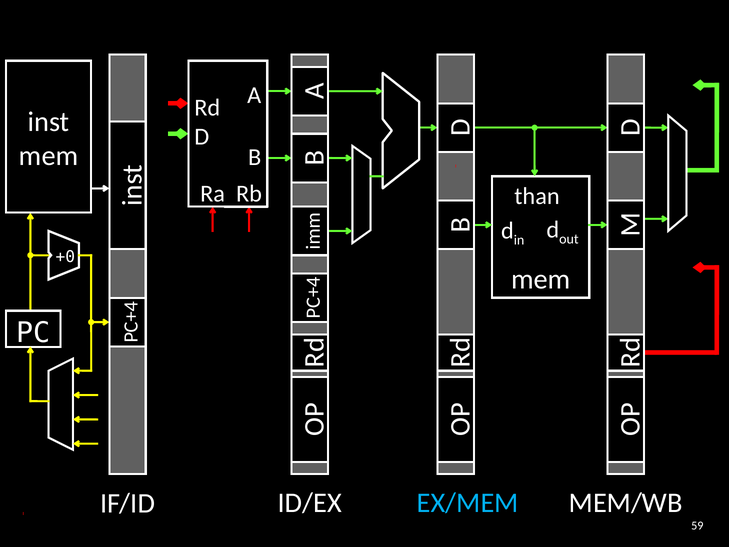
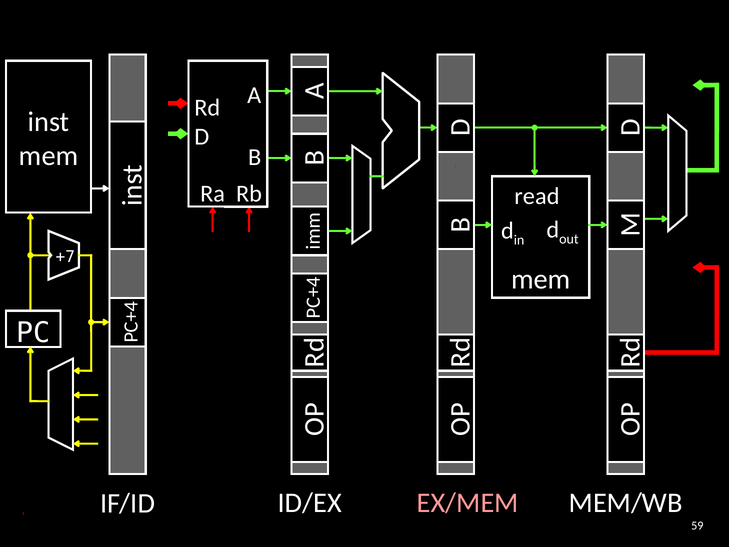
than: than -> read (537, 196)
+0: +0 -> +7 (65, 257)
EX/MEM colour: light blue -> pink (468, 502)
